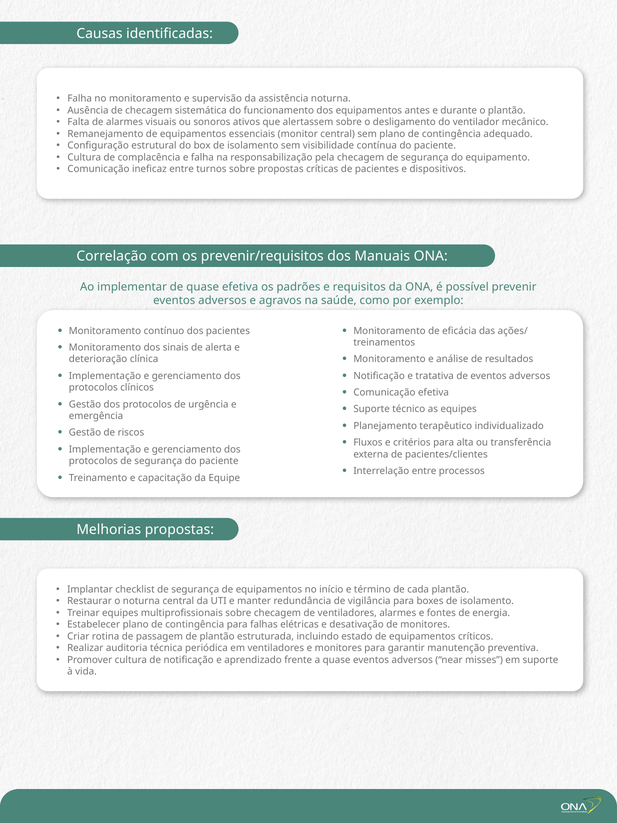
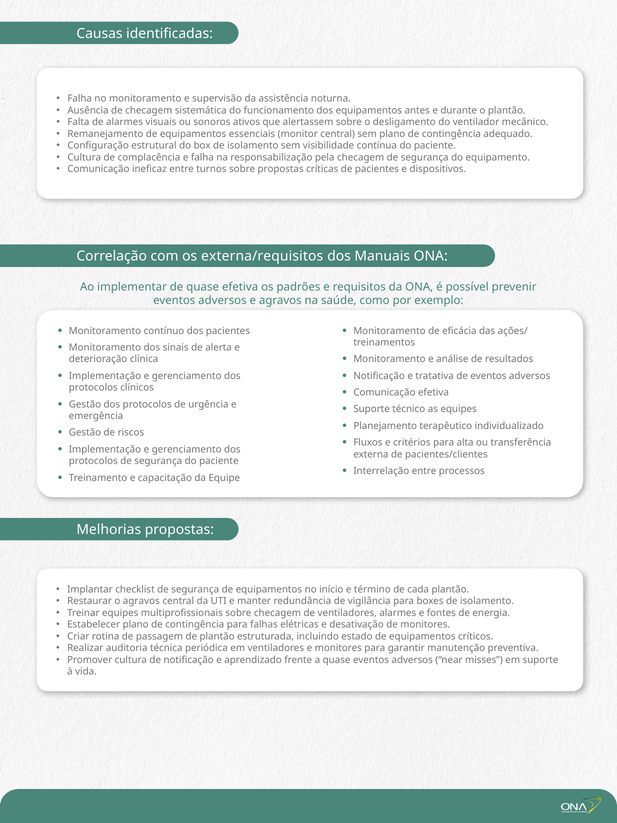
prevenir/requisitos: prevenir/requisitos -> externa/requisitos (262, 256)
o noturna: noturna -> agravos (141, 601)
